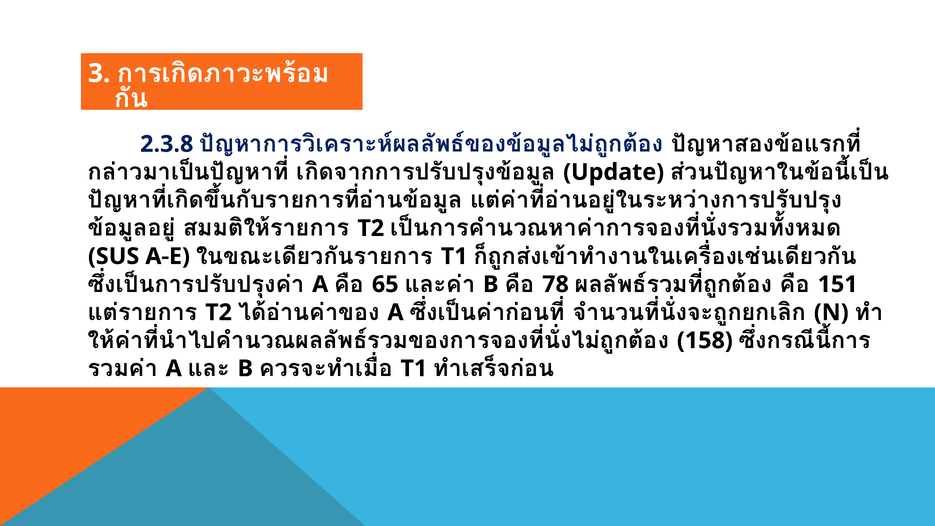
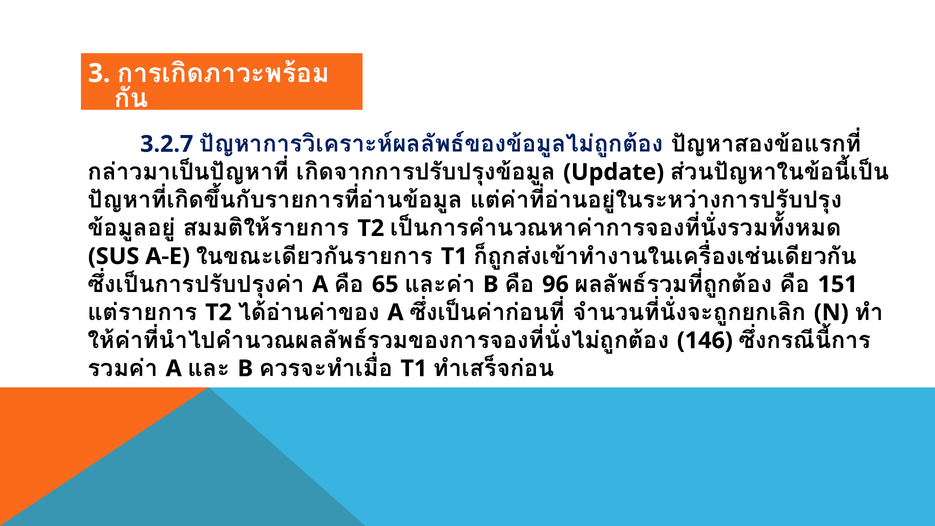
2.3.8: 2.3.8 -> 3.2.7 (167, 144)
78: 78 -> 96 (556, 284)
158: 158 -> 146 (705, 340)
